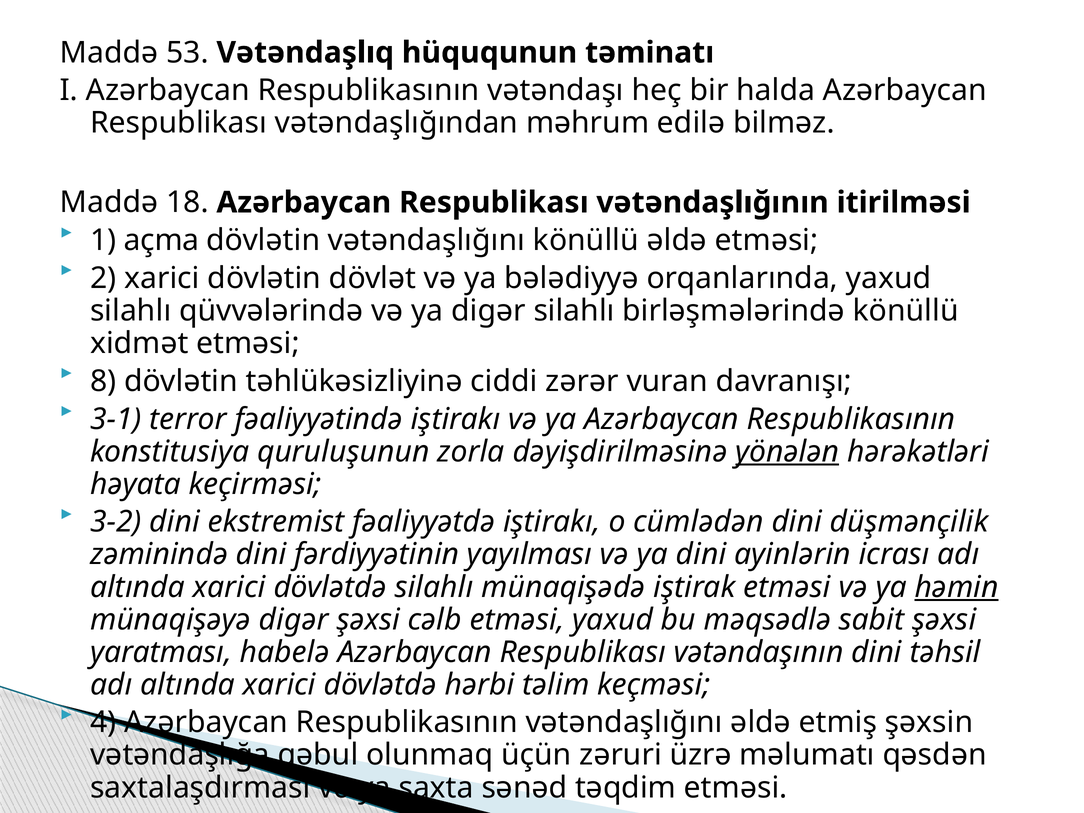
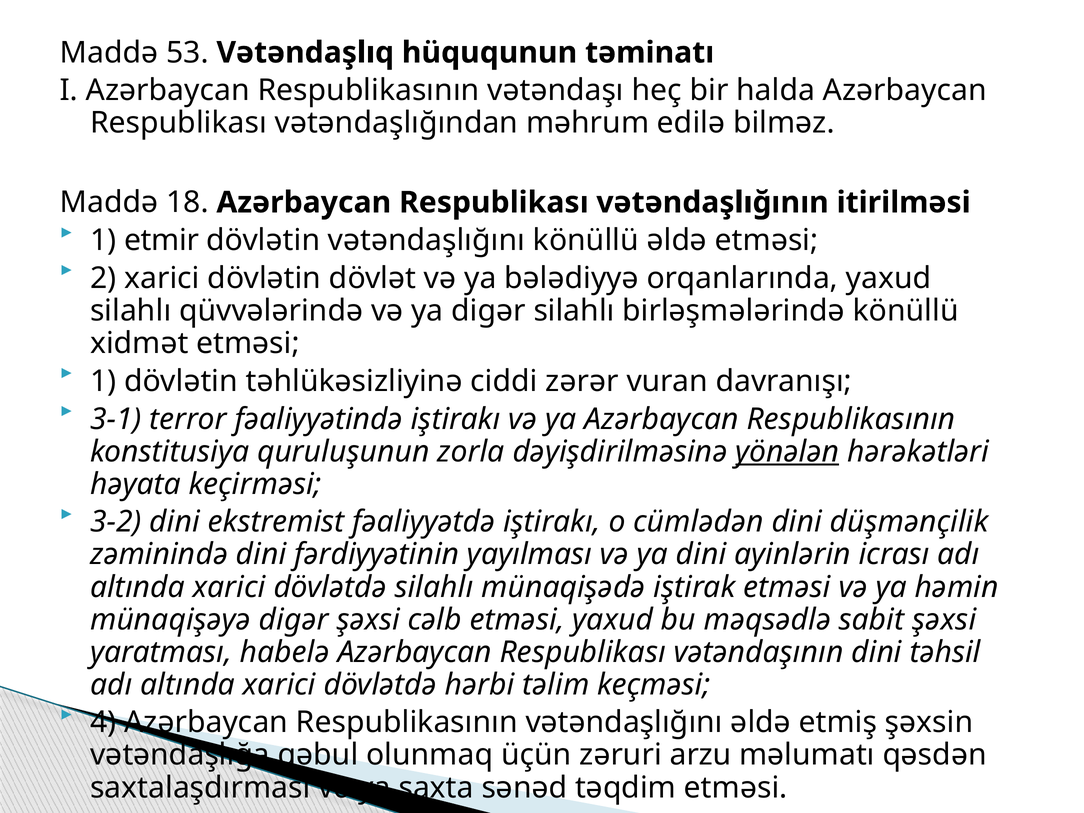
açma: açma -> etmir (162, 240)
8: 8 -> 1 (103, 381)
həmin underline: present -> none (957, 587)
üzrə: üzrə -> arzu (701, 755)
